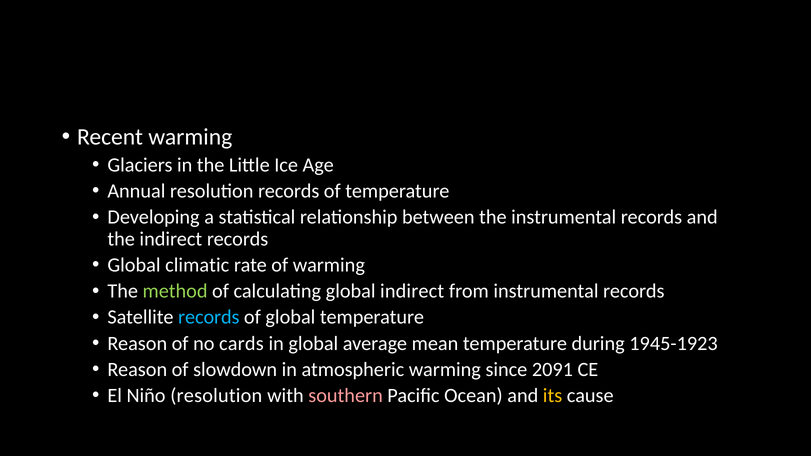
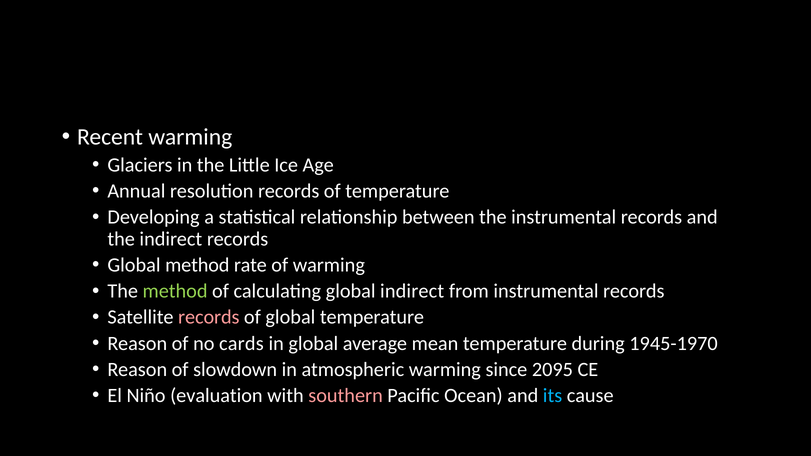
Global climatic: climatic -> method (197, 265)
records colour: light blue -> pink (209, 317)
1945-1923: 1945-1923 -> 1945-1970 (674, 344)
2091: 2091 -> 2095 (552, 370)
Niño resolution: resolution -> evaluation (216, 396)
its colour: yellow -> light blue (553, 396)
